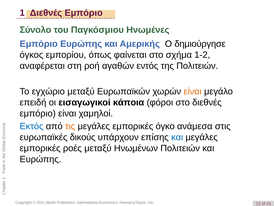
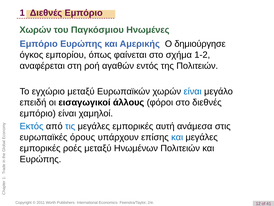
Σύνολο: Σύνολο -> Χωρών (35, 30)
είναι colour: orange -> blue (193, 91)
κάποια: κάποια -> άλλους (129, 102)
τις colour: orange -> blue (70, 126)
όγκο: όγκο -> αυτή (165, 126)
δικούς: δικούς -> όρους (83, 137)
